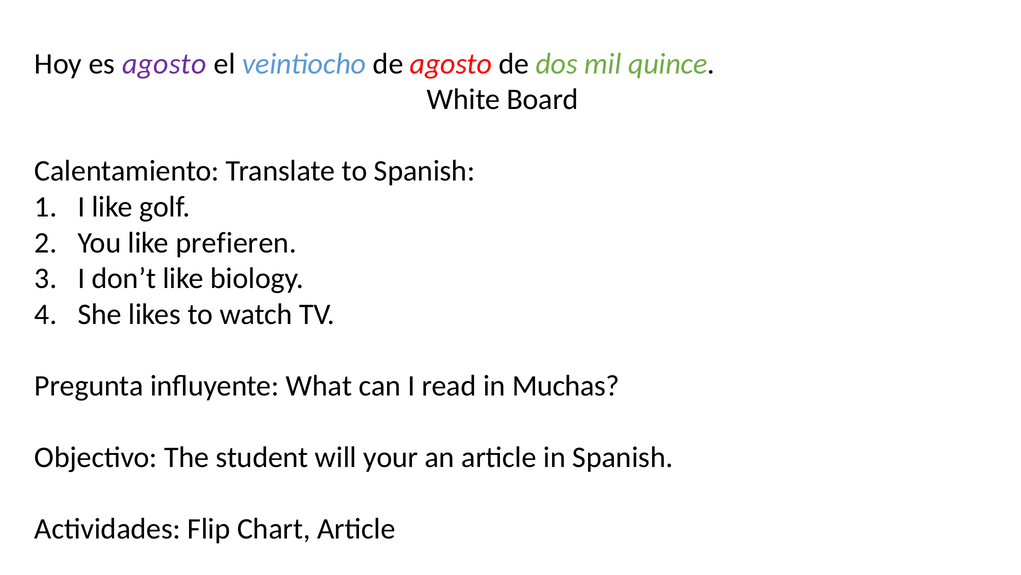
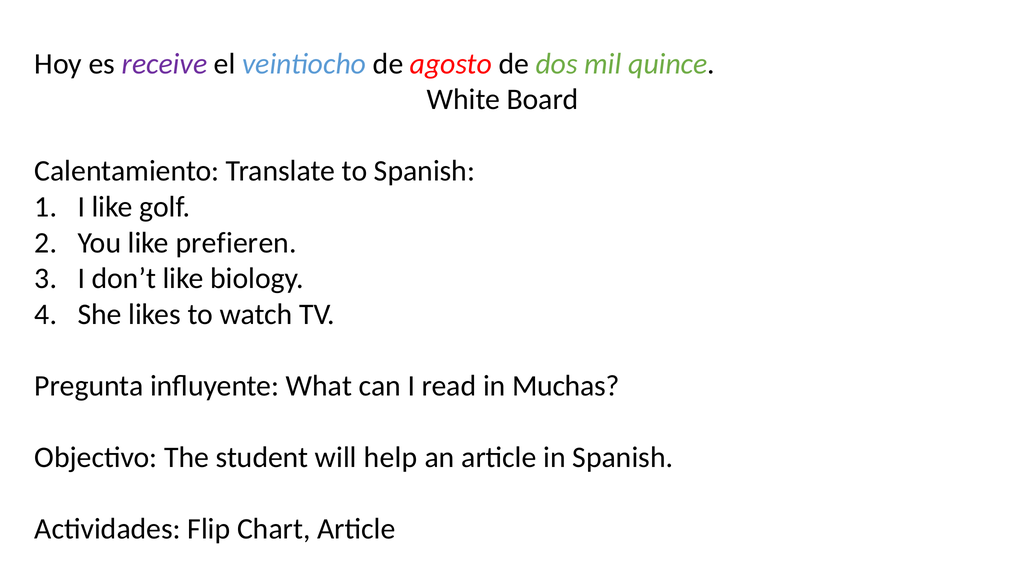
es agosto: agosto -> receive (165, 64)
your: your -> help (391, 457)
